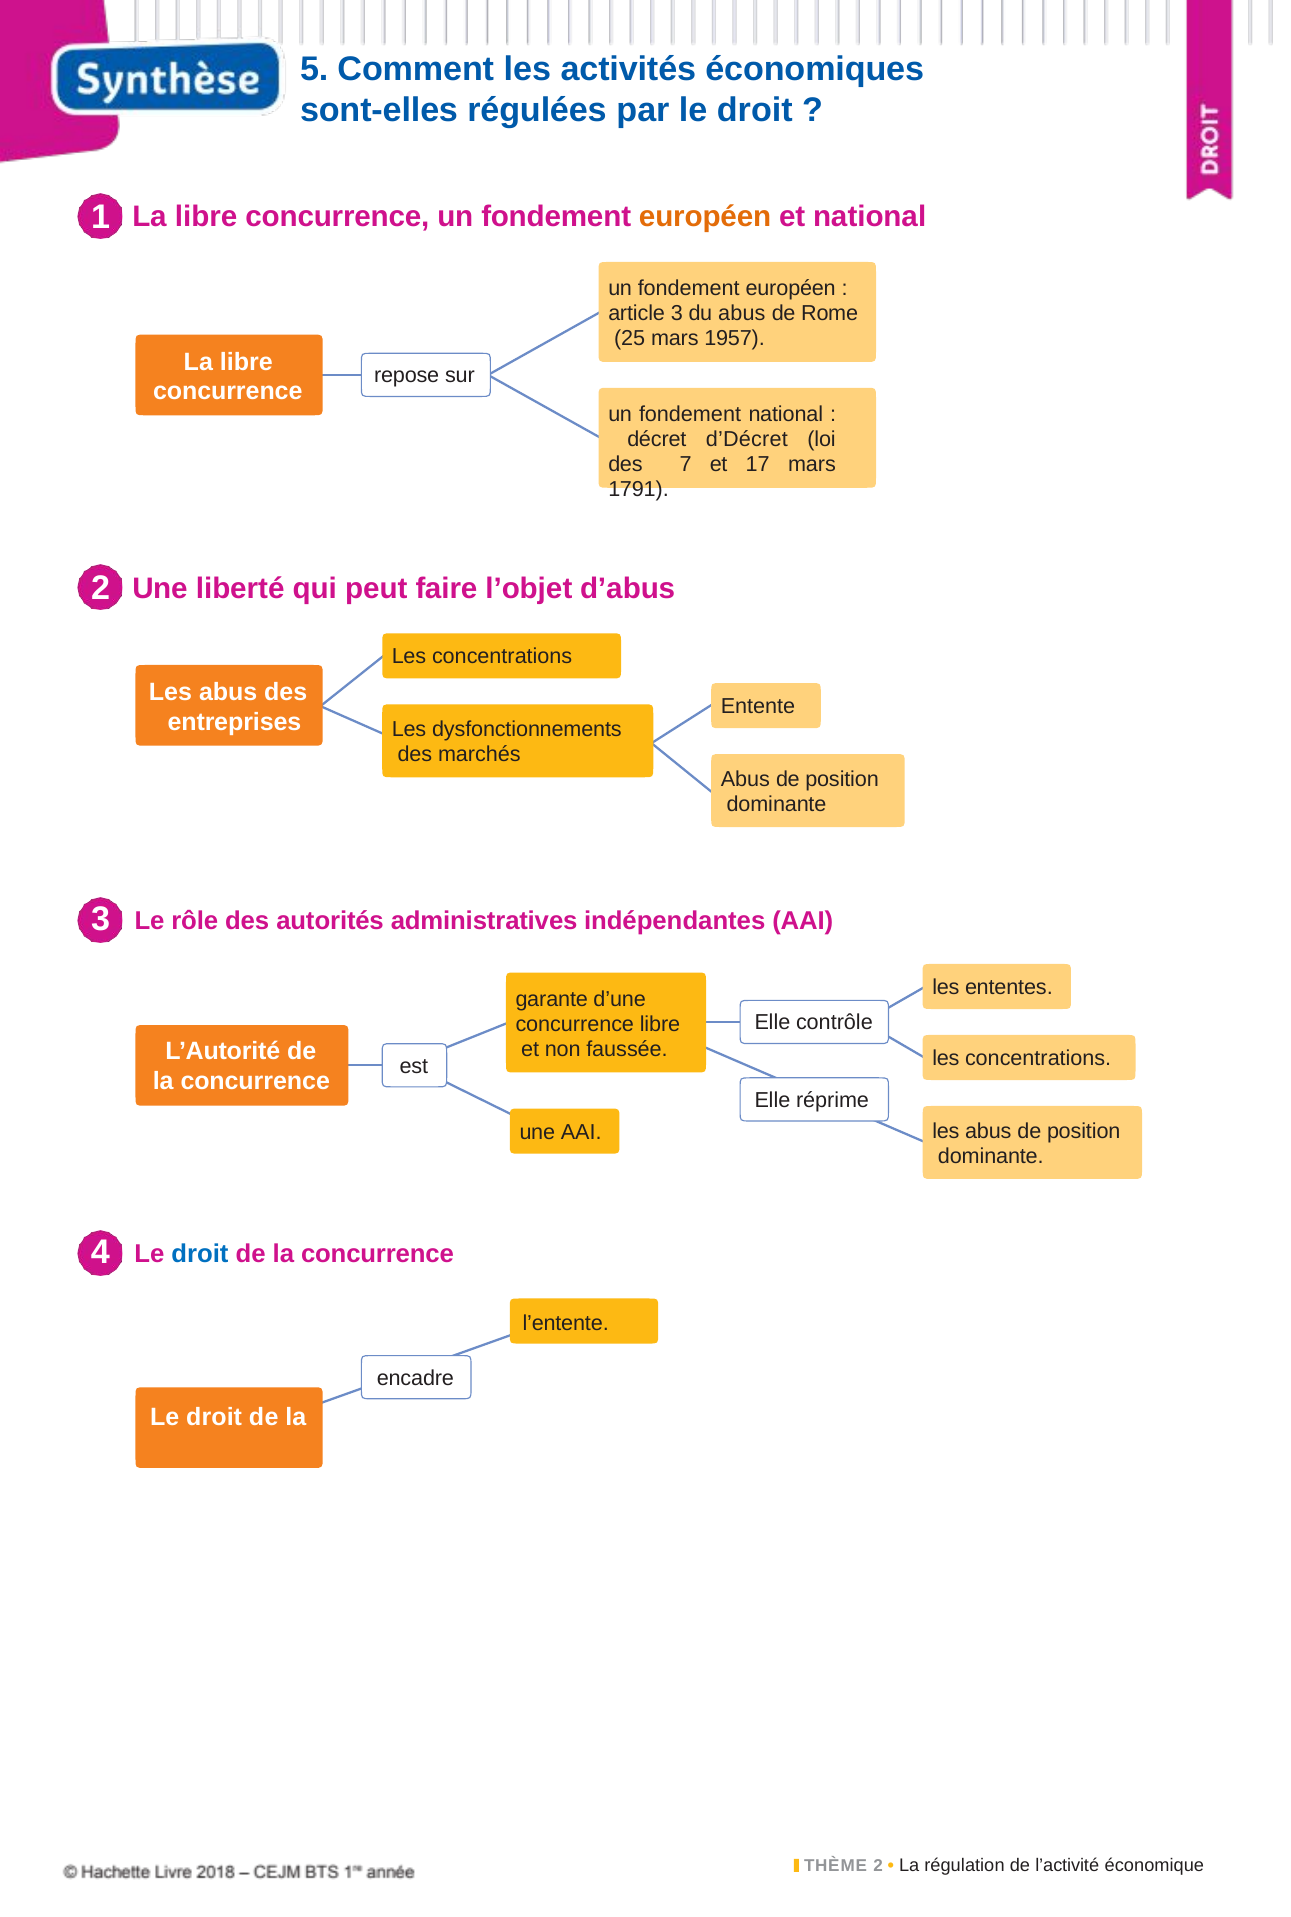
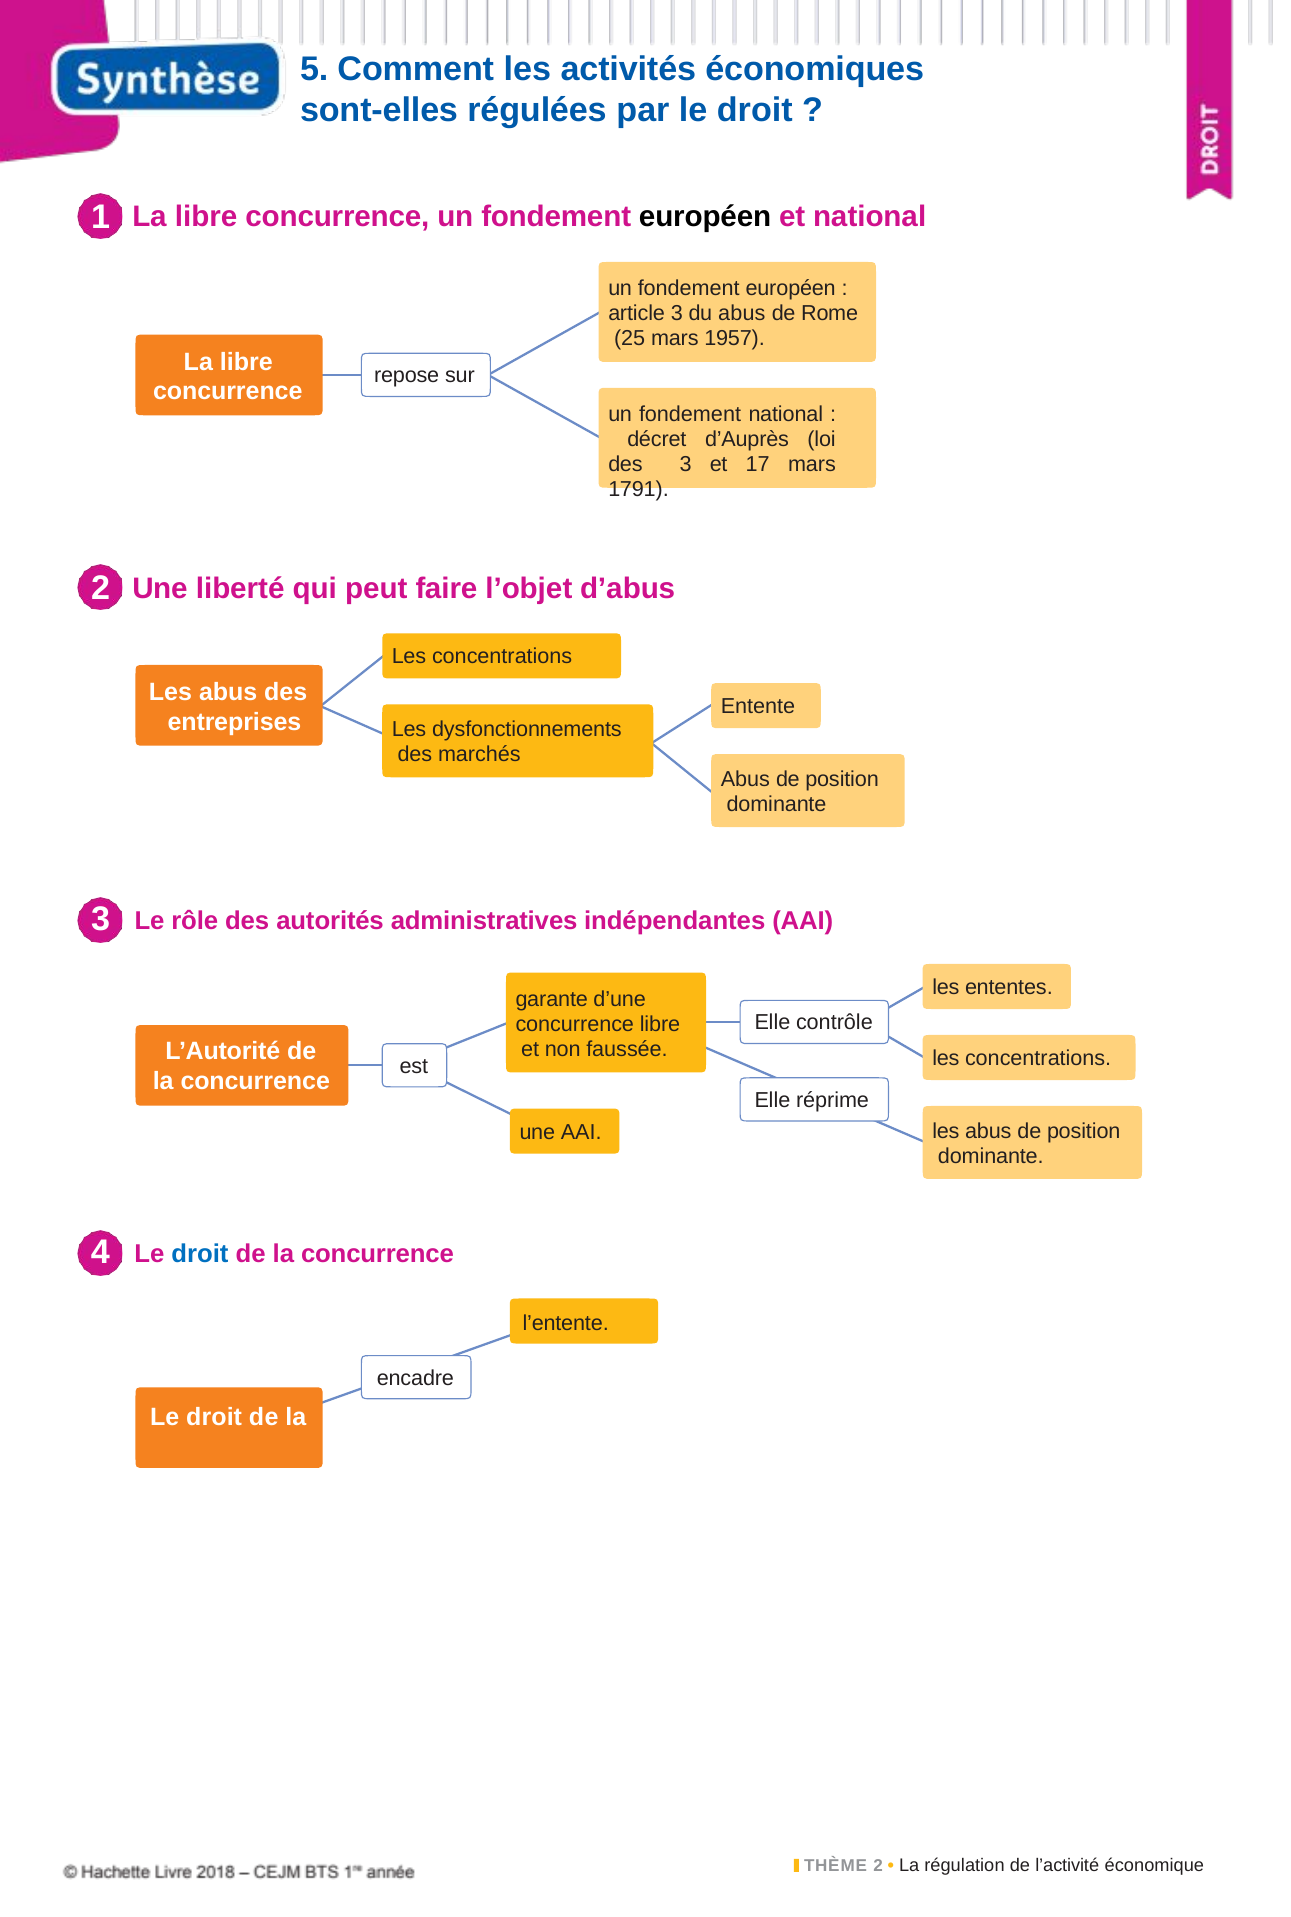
européen colour: orange -> black (705, 217)
d’Décret: d’Décret -> d’Auprès (747, 439)
des 7: 7 -> 3 (686, 464)
